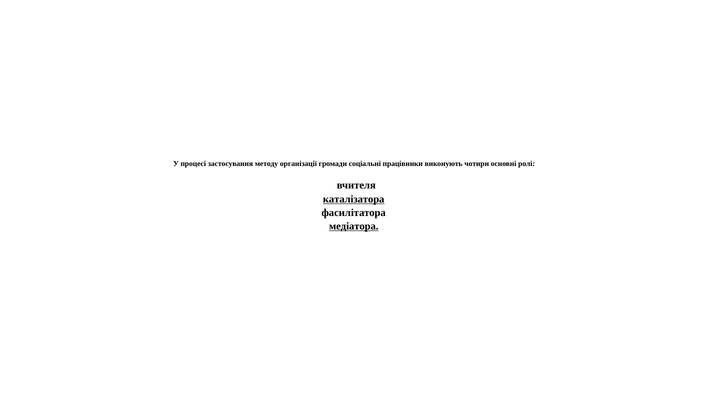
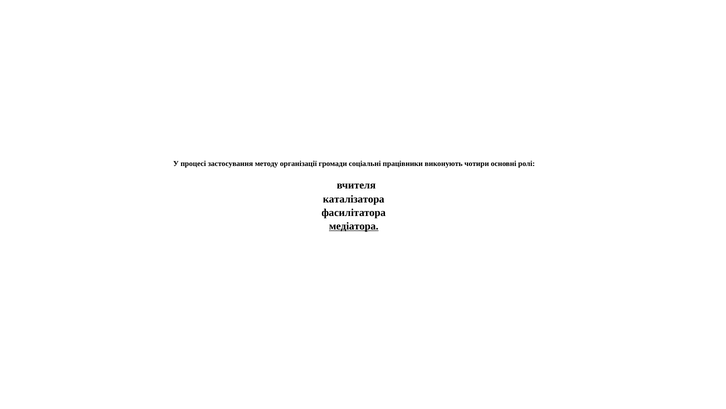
каталізатора underline: present -> none (354, 199)
